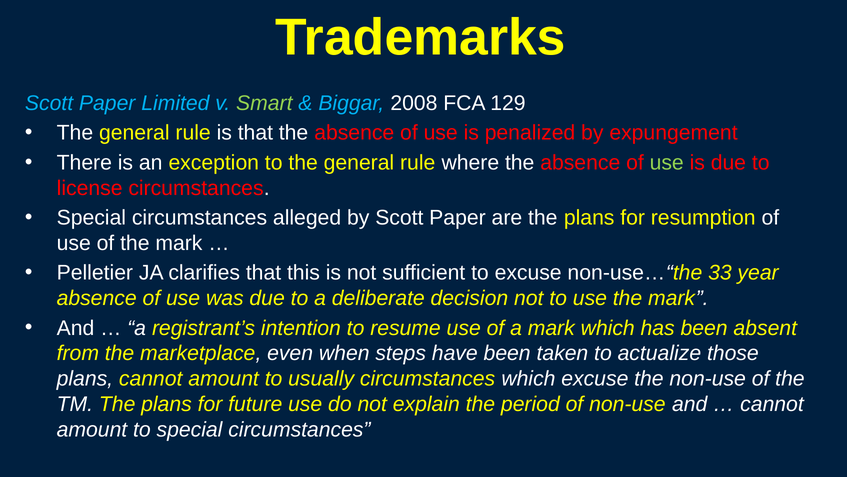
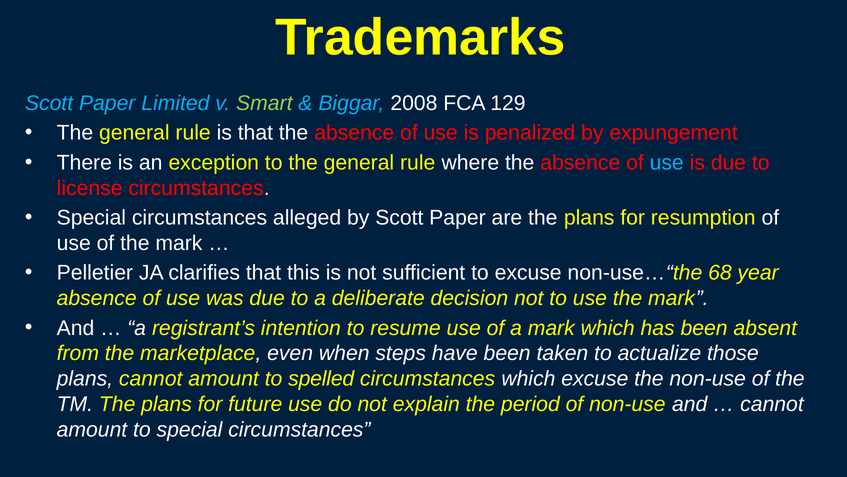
use colour: light green -> light blue (667, 162)
33: 33 -> 68 (720, 273)
usually: usually -> spelled (321, 378)
